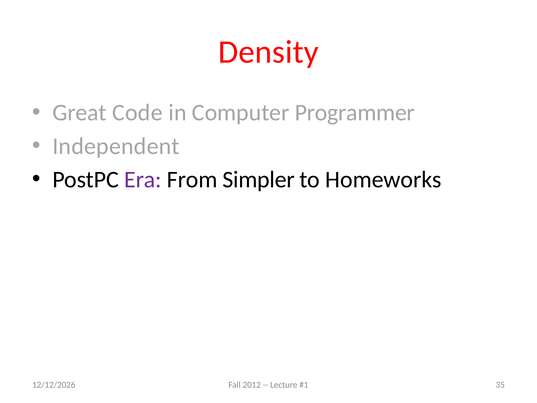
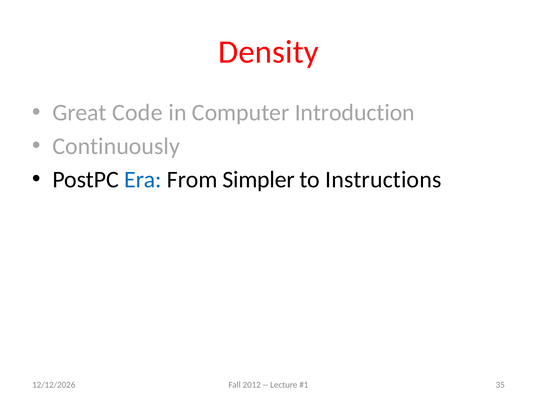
Programmer: Programmer -> Introduction (355, 113)
Independent: Independent -> Continuously (116, 146)
Era colour: purple -> blue (143, 180)
Homeworks: Homeworks -> Instructions (383, 180)
